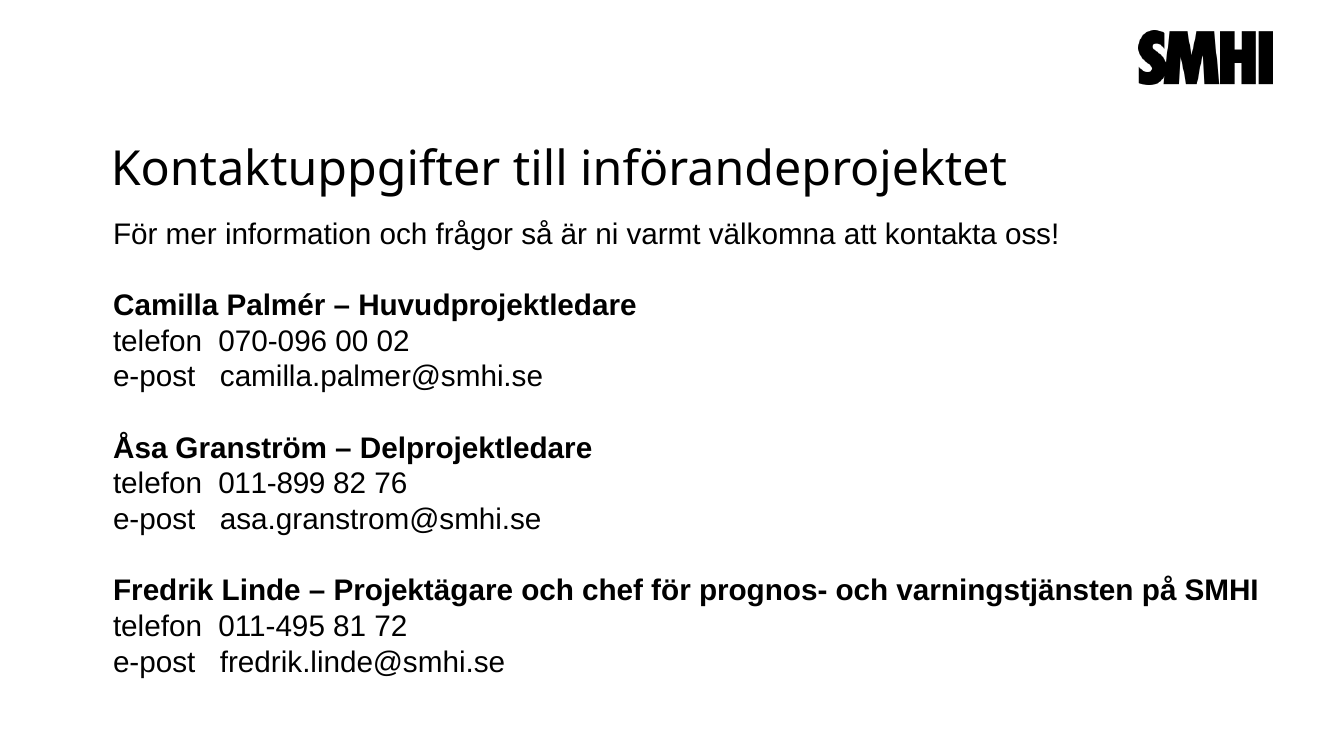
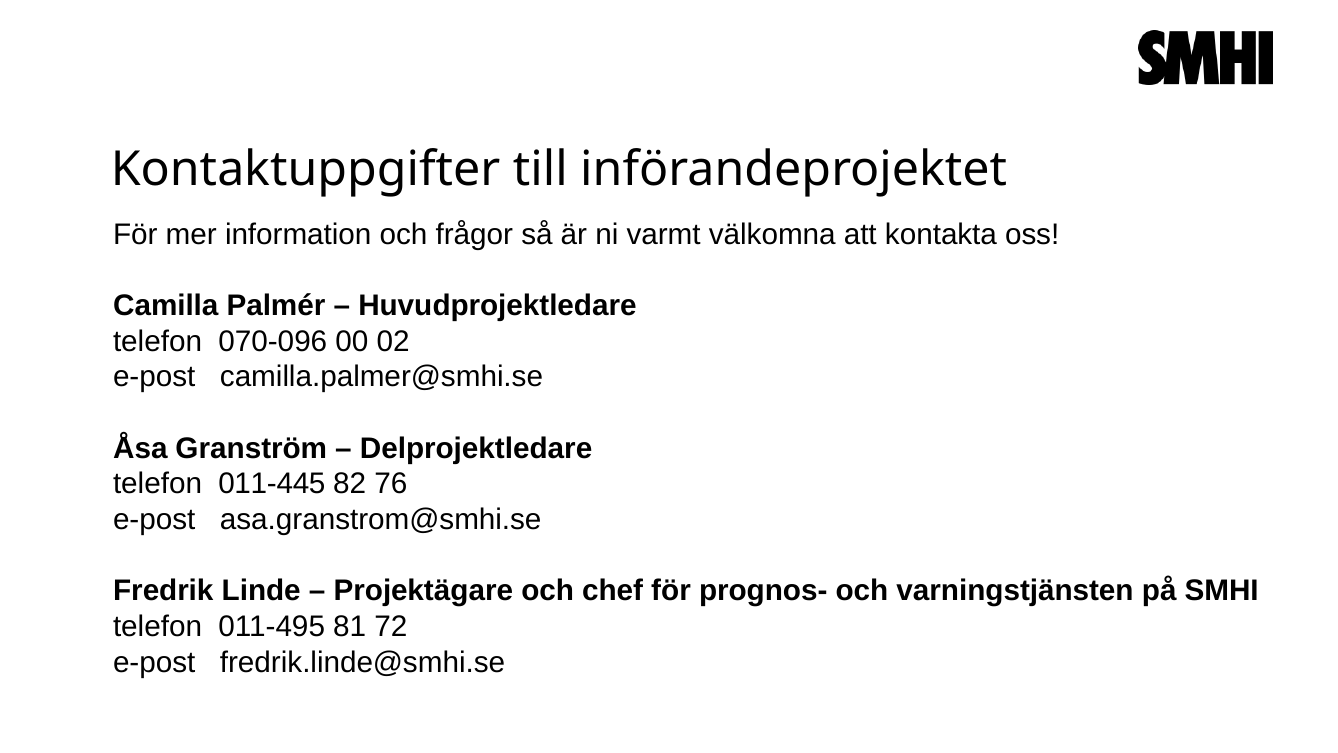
011-899: 011-899 -> 011-445 (272, 484)
